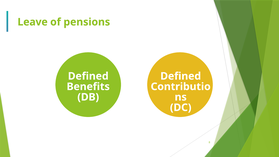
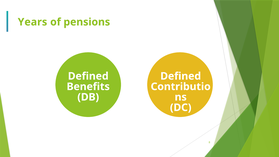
Leave: Leave -> Years (32, 22)
